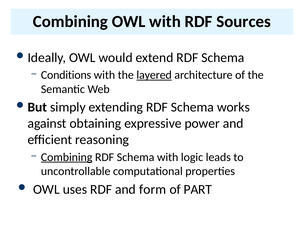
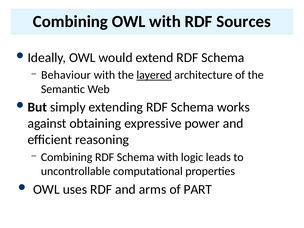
Conditions: Conditions -> Behaviour (66, 75)
Combining underline: present -> none (67, 157)
form: form -> arms (153, 189)
